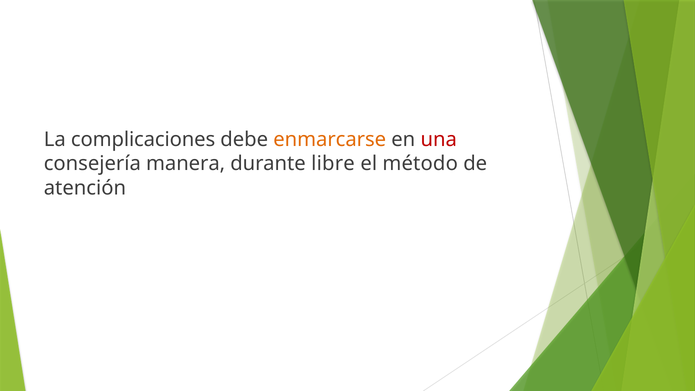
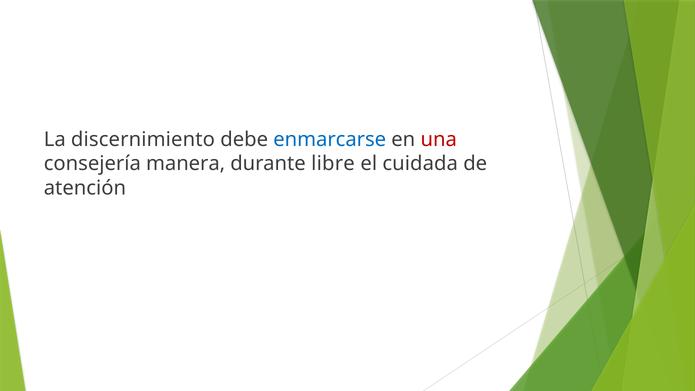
complicaciones: complicaciones -> discernimiento (143, 139)
enmarcarse colour: orange -> blue (330, 139)
método: método -> cuidada (420, 164)
